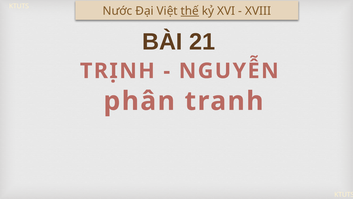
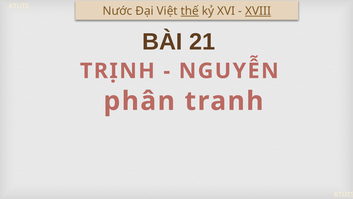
XVIII underline: none -> present (258, 11)
